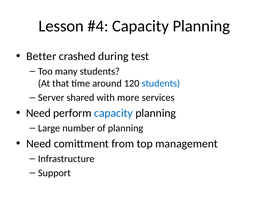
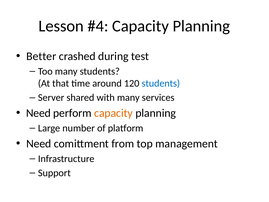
with more: more -> many (128, 98)
capacity colour: blue -> orange (113, 113)
of planning: planning -> platform (126, 128)
